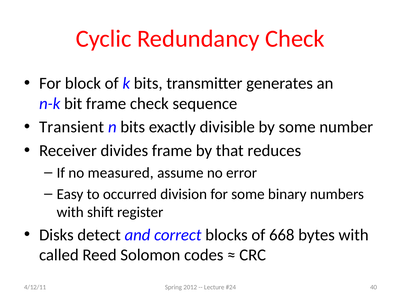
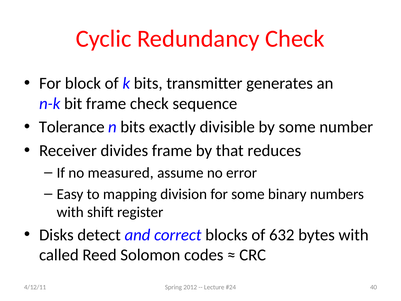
Transient: Transient -> Tolerance (72, 127)
occurred: occurred -> mapping (130, 194)
668: 668 -> 632 (282, 235)
